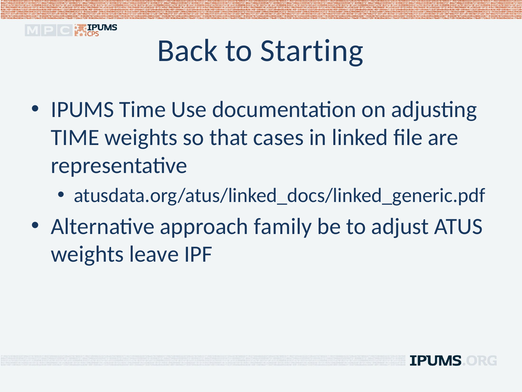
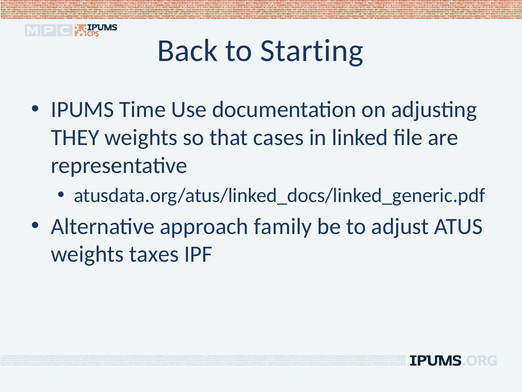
TIME: TIME -> THEY (75, 137)
leave: leave -> taxes (154, 254)
